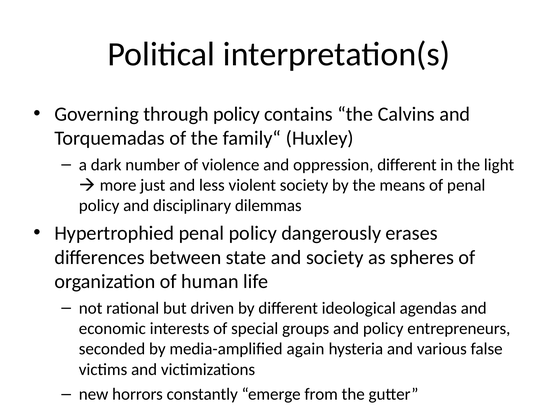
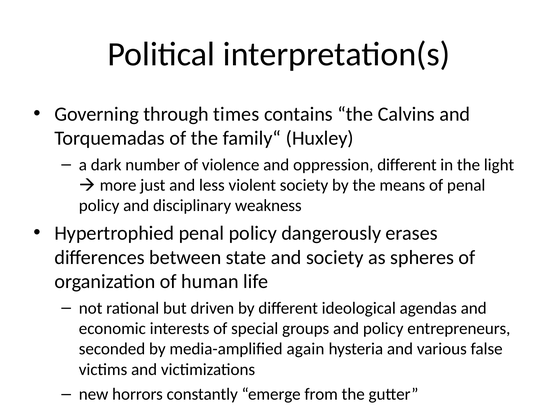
through policy: policy -> times (236, 114)
dilemmas: dilemmas -> weakness (268, 205)
